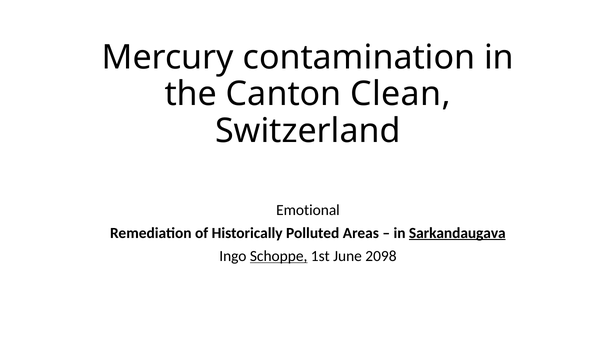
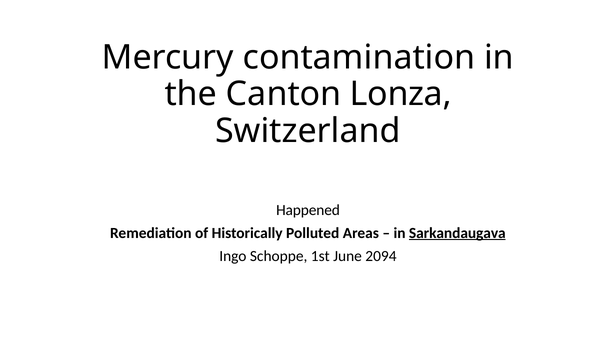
Clean: Clean -> Lonza (401, 94)
Emotional: Emotional -> Happened (308, 210)
Schoppe underline: present -> none (279, 256)
2098: 2098 -> 2094 (381, 256)
